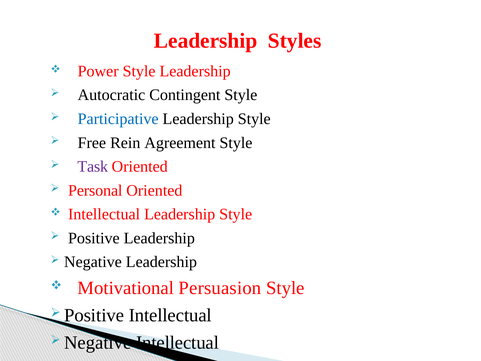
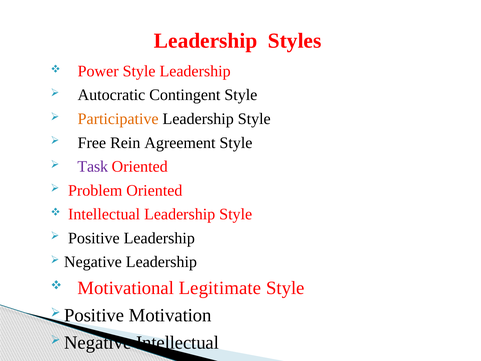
Participative colour: blue -> orange (118, 119)
Personal: Personal -> Problem (95, 190)
Persuasion: Persuasion -> Legitimate (220, 288)
Positive Intellectual: Intellectual -> Motivation (170, 315)
